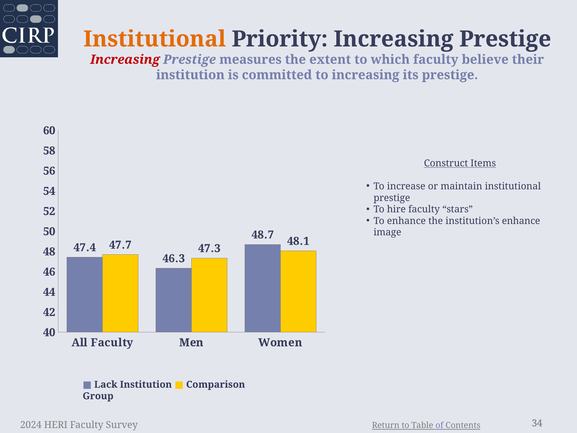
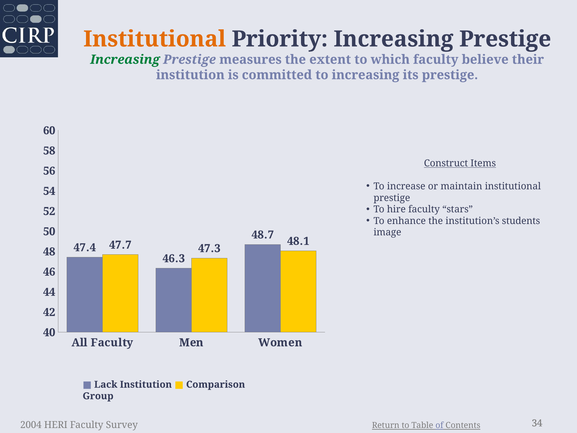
Increasing colour: red -> green (125, 60)
institution’s enhance: enhance -> students (521, 221)
2024: 2024 -> 2004 (31, 425)
